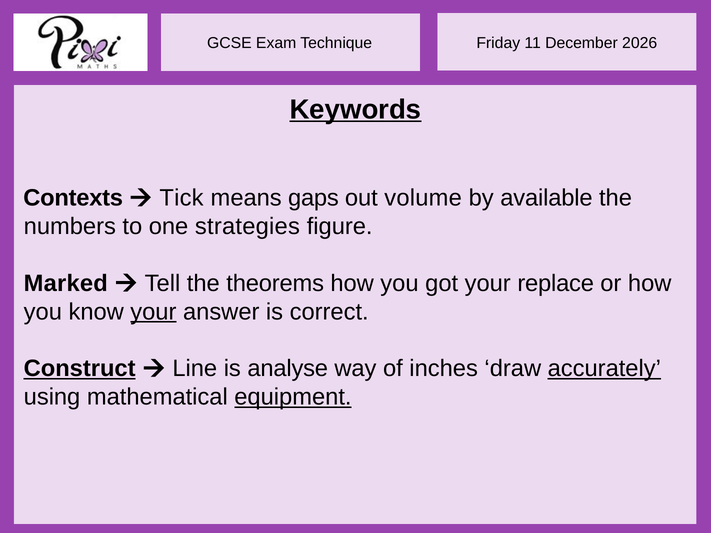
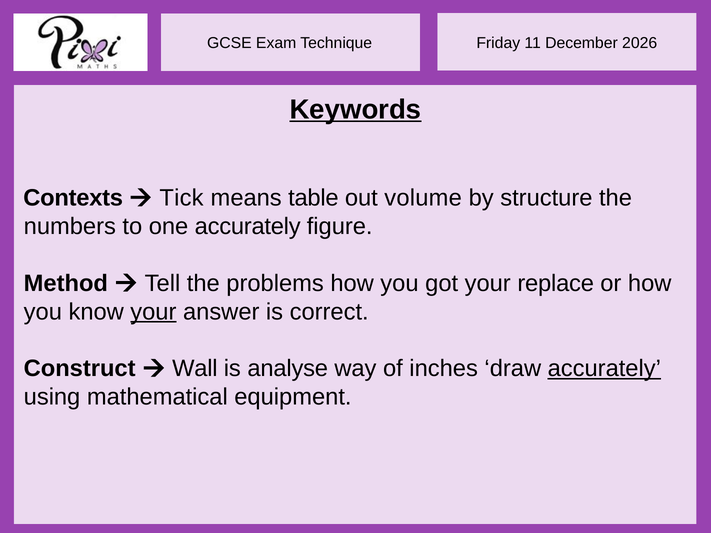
gaps: gaps -> table (313, 198)
available: available -> structure (546, 198)
one strategies: strategies -> accurately (248, 227)
Marked: Marked -> Method (66, 283)
theorems: theorems -> problems (275, 283)
Construct underline: present -> none (80, 369)
Line: Line -> Wall (195, 369)
equipment underline: present -> none (293, 397)
